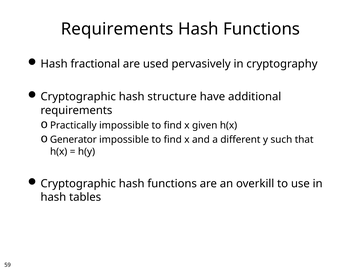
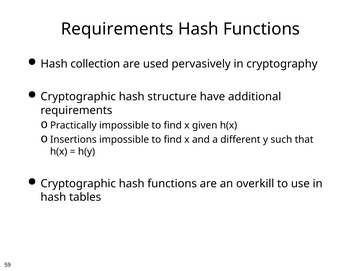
fractional: fractional -> collection (95, 64)
Generator: Generator -> Insertions (73, 140)
